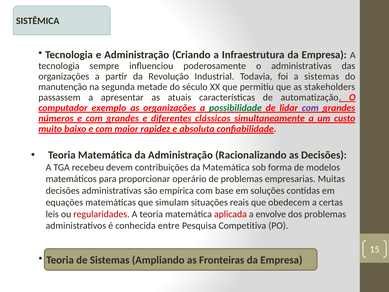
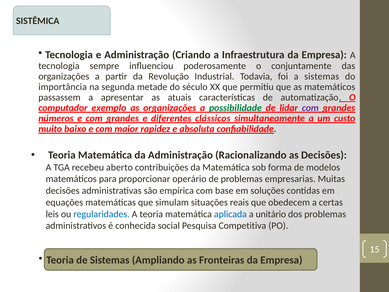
o administrativas: administrativas -> conjuntamente (301, 66)
manutenção: manutenção -> importância (63, 87)
as stakeholders: stakeholders -> matemáticos (330, 87)
devem: devem -> aberto (119, 167)
regularidades colour: red -> blue (101, 214)
aplicada colour: red -> blue (230, 214)
envolve: envolve -> unitário (271, 214)
entre: entre -> social (169, 226)
